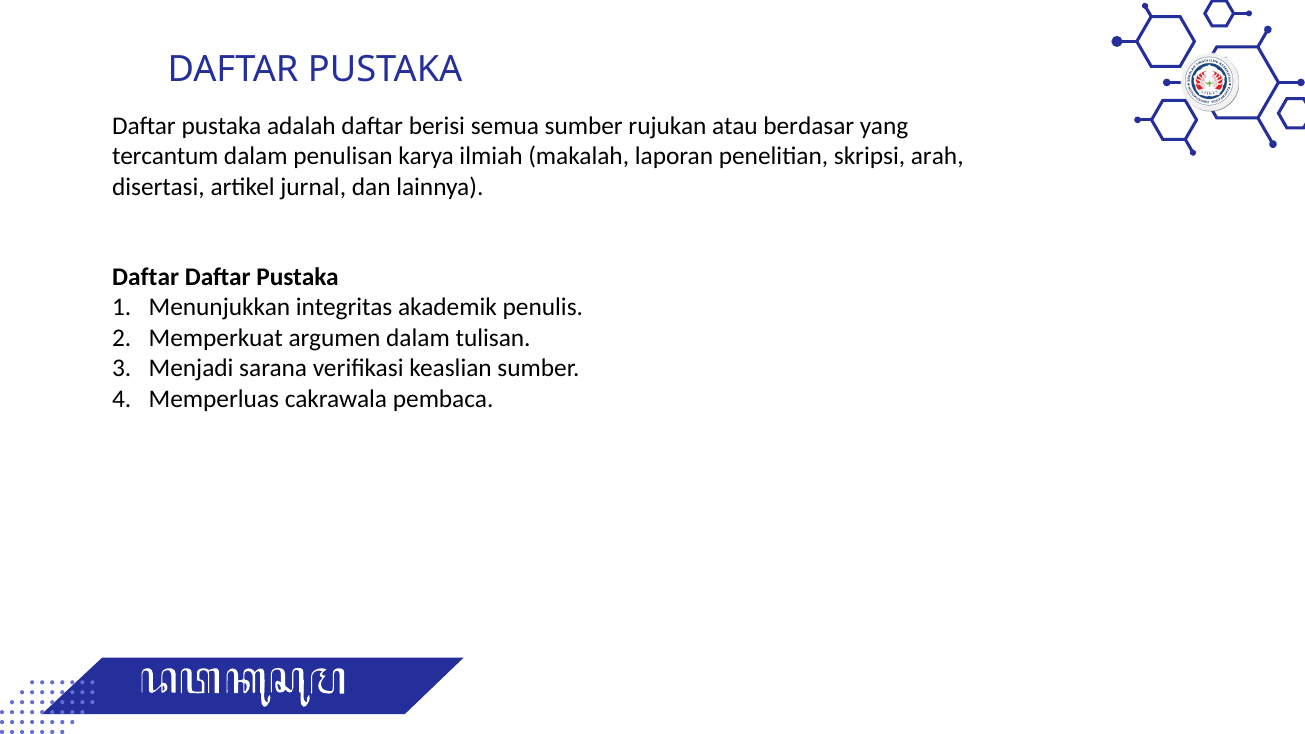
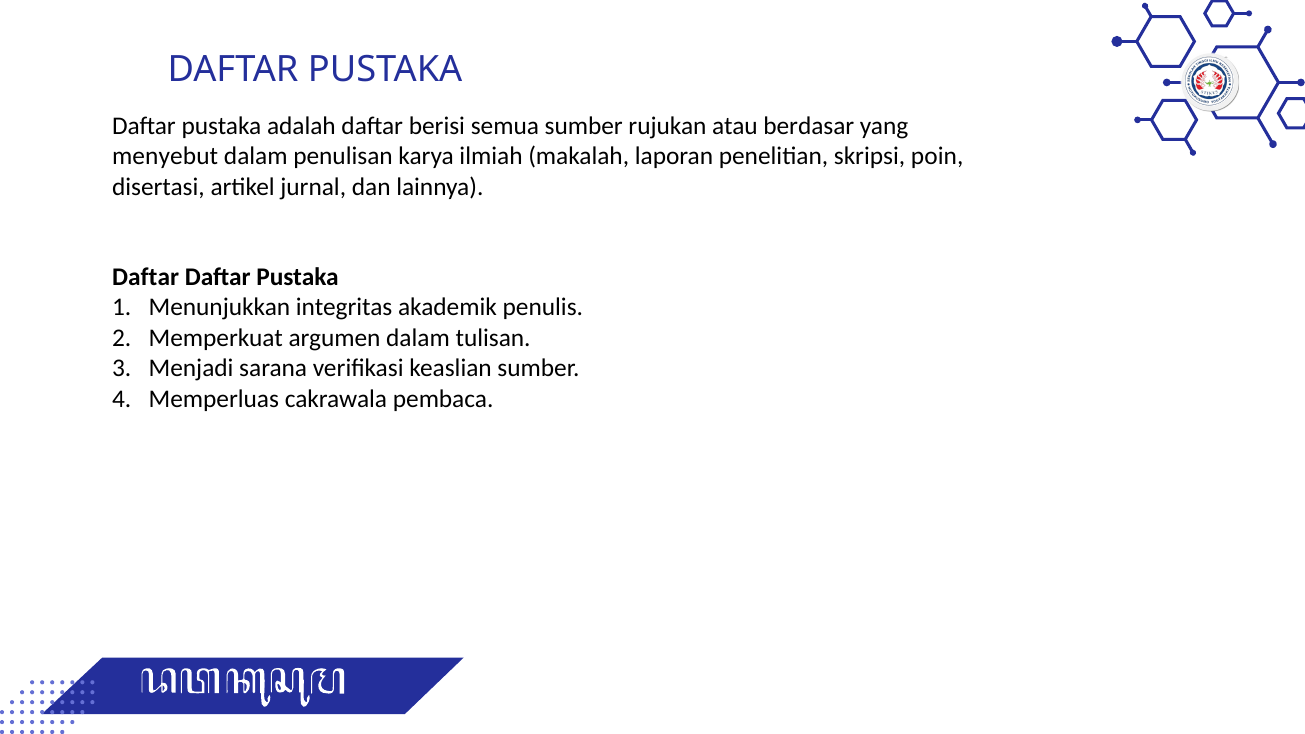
tercantum: tercantum -> menyebut (165, 157)
arah: arah -> poin (937, 157)
